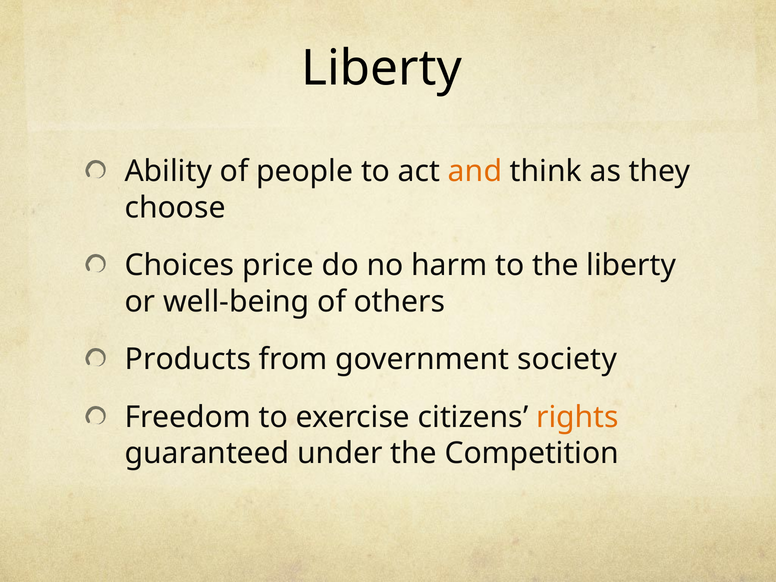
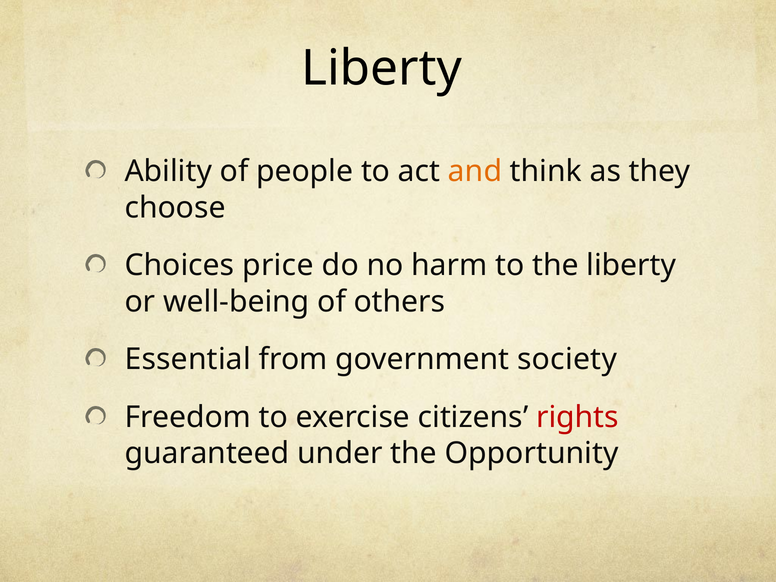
Products: Products -> Essential (188, 359)
rights colour: orange -> red (577, 417)
Competition: Competition -> Opportunity (532, 453)
